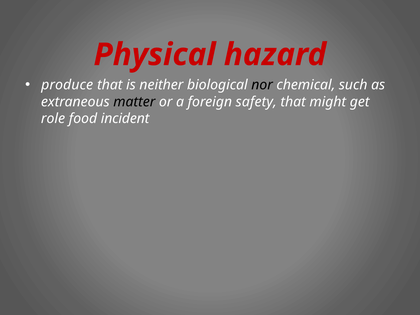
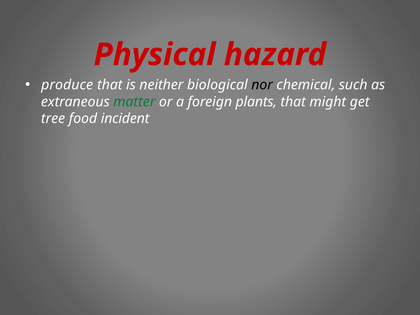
matter colour: black -> green (134, 102)
safety: safety -> plants (256, 102)
role: role -> tree (53, 119)
